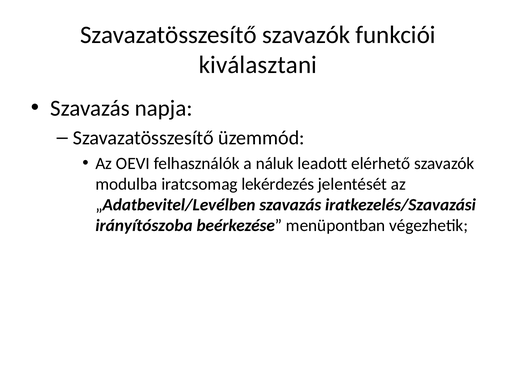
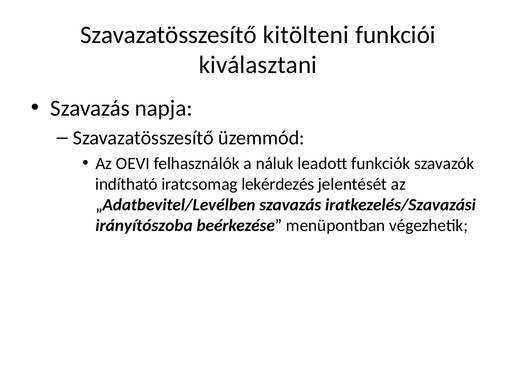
Szavazatösszesítő szavazók: szavazók -> kitölteni (306, 35)
elérhető: elérhető -> funkciók (381, 163)
modulba: modulba -> indítható (127, 184)
